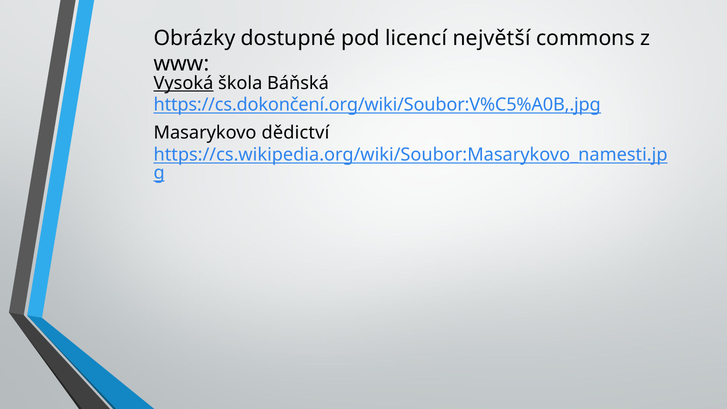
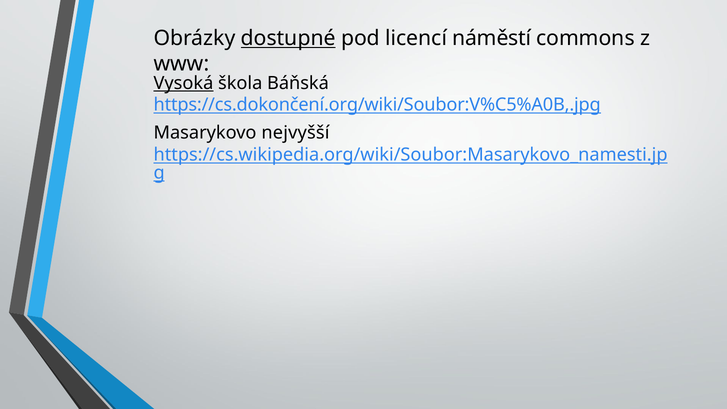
dostupné underline: none -> present (288, 38)
největší: největší -> náměstí (492, 38)
dědictví: dědictví -> nejvyšší (295, 133)
